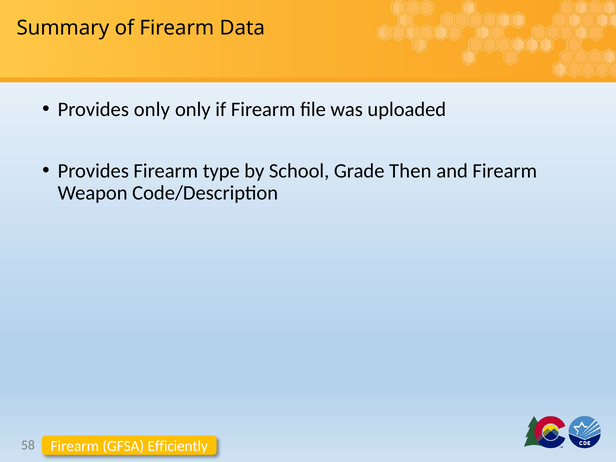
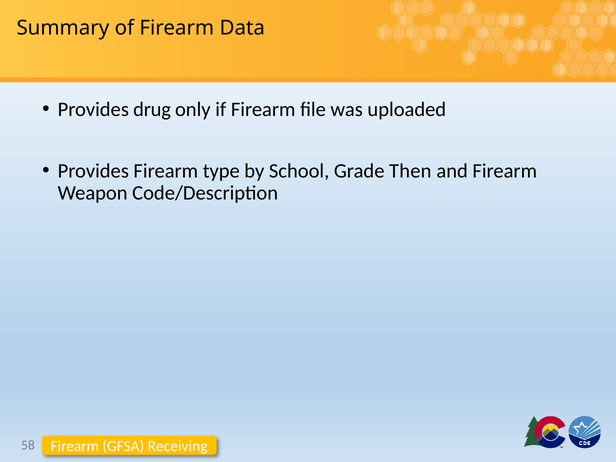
Provides only: only -> drug (152, 110)
Efficiently: Efficiently -> Receiving (178, 446)
